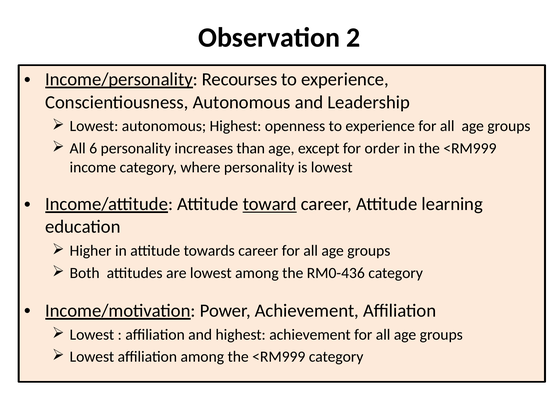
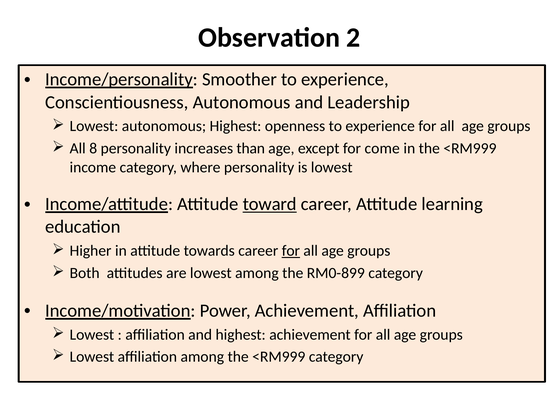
Recourses: Recourses -> Smoother (239, 80)
6: 6 -> 8 (93, 148)
order: order -> come (382, 148)
for underline: none -> present (291, 251)
RM0-436: RM0-436 -> RM0-899 (336, 273)
